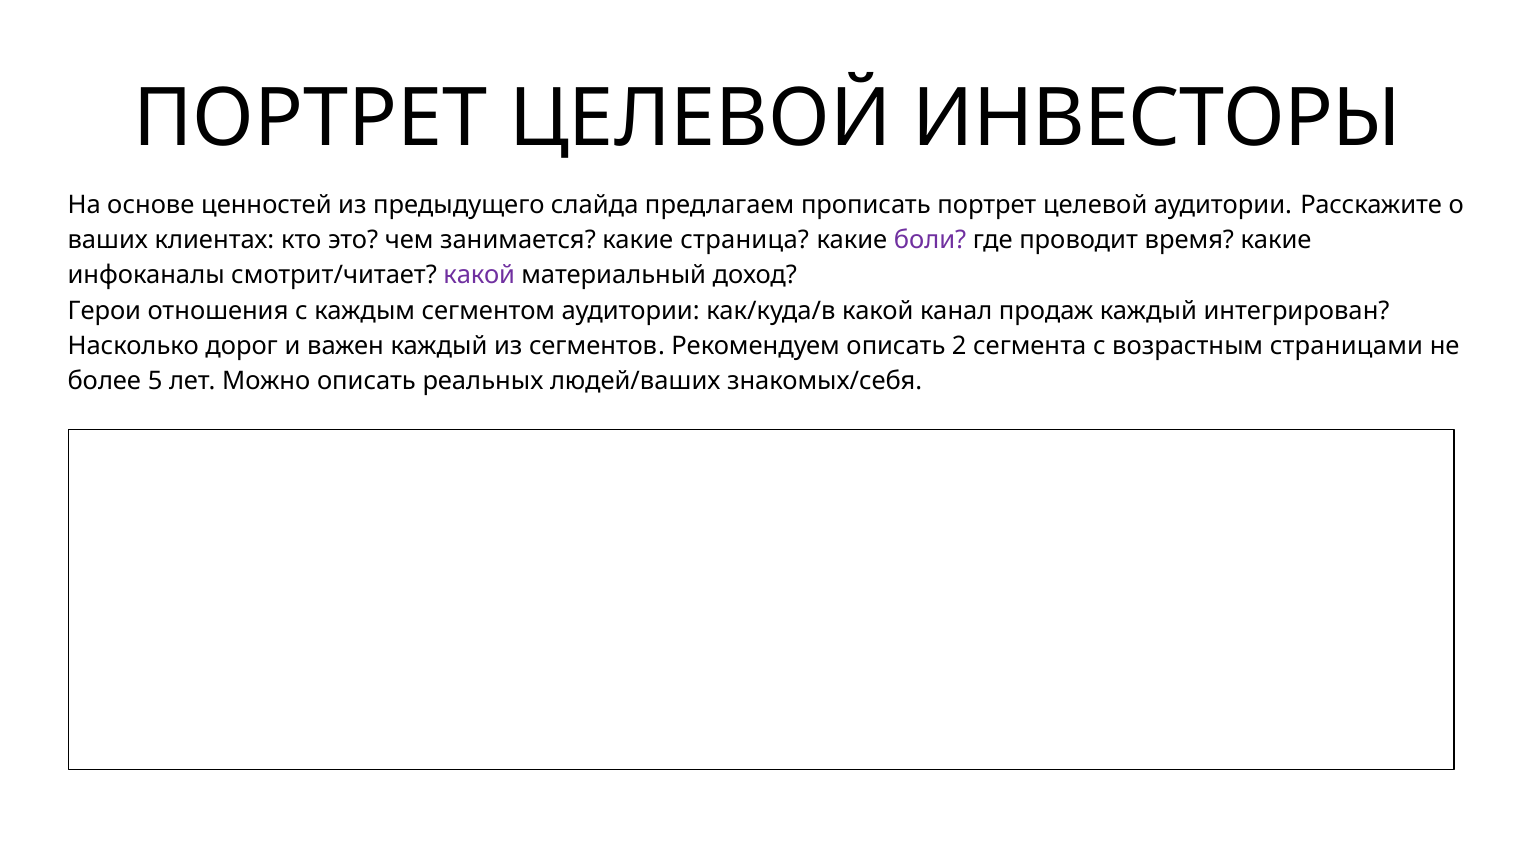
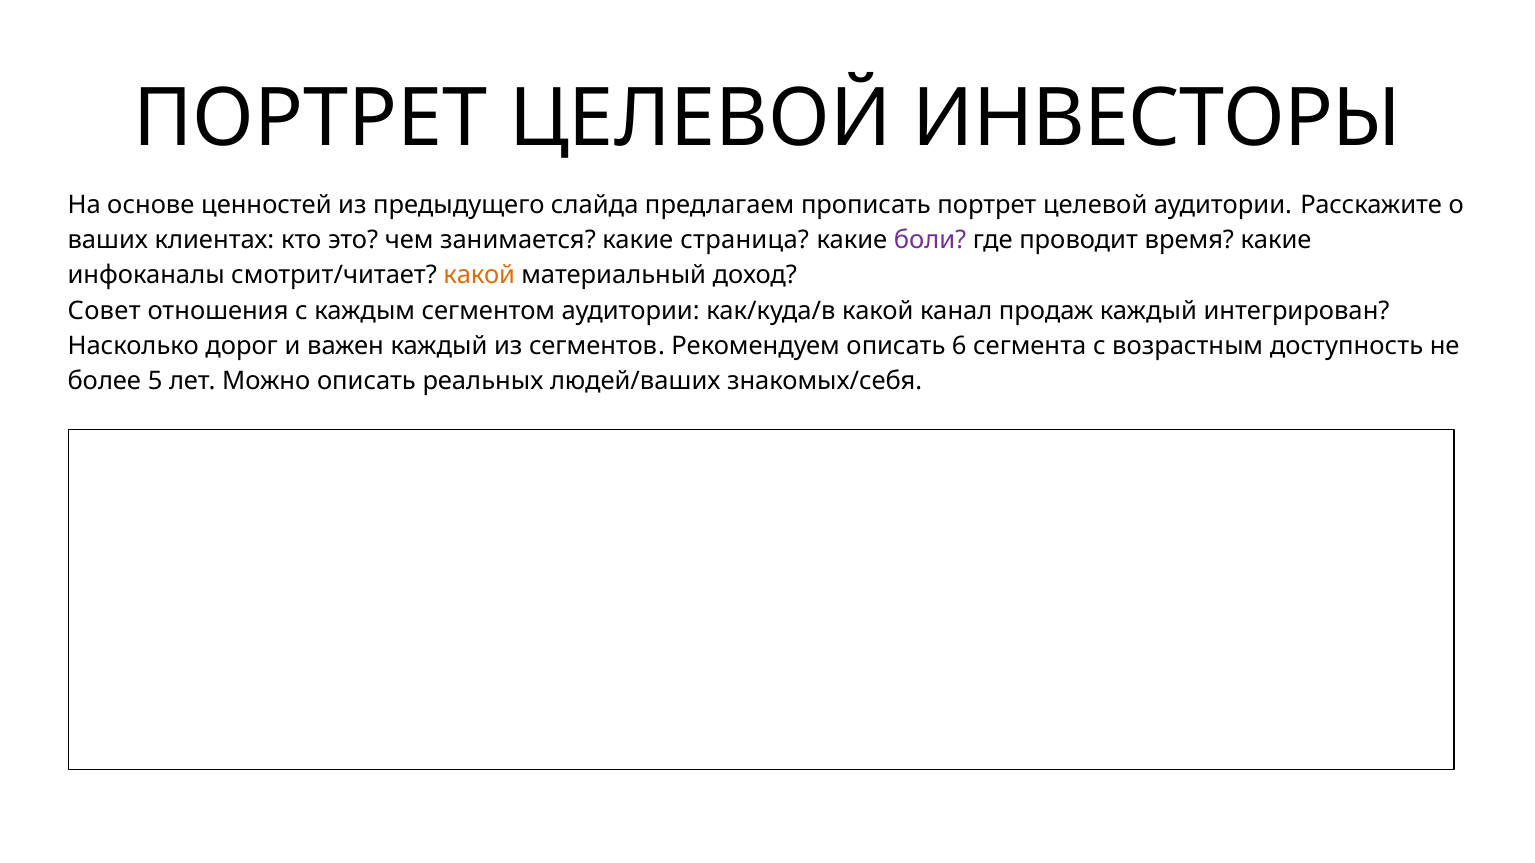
какой colour: purple -> orange (479, 276)
Герои: Герои -> Совет (104, 311)
2: 2 -> 6 (959, 346)
страницами: страницами -> доступность (1346, 346)
